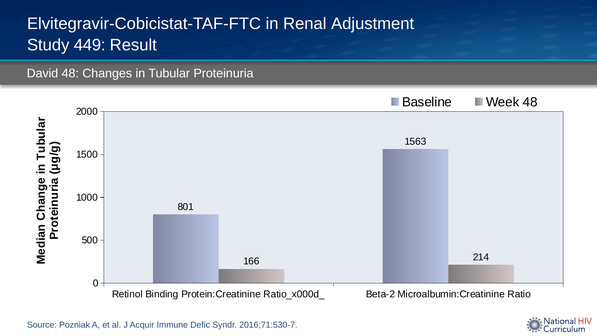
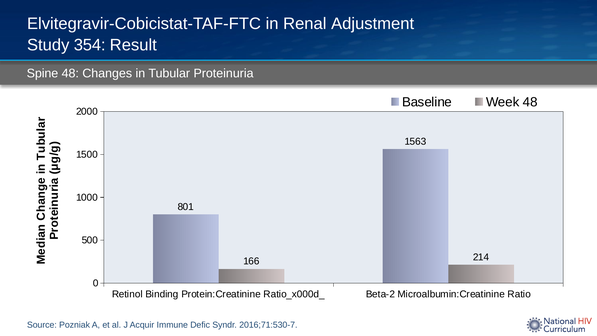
449: 449 -> 354 (90, 45)
David: David -> Spine (42, 73)
